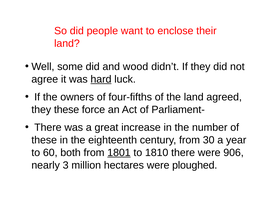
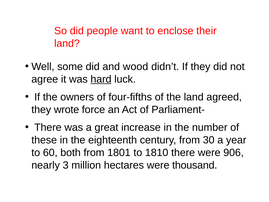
they these: these -> wrote (67, 110)
1801 underline: present -> none (119, 152)
ploughed: ploughed -> thousand (195, 165)
